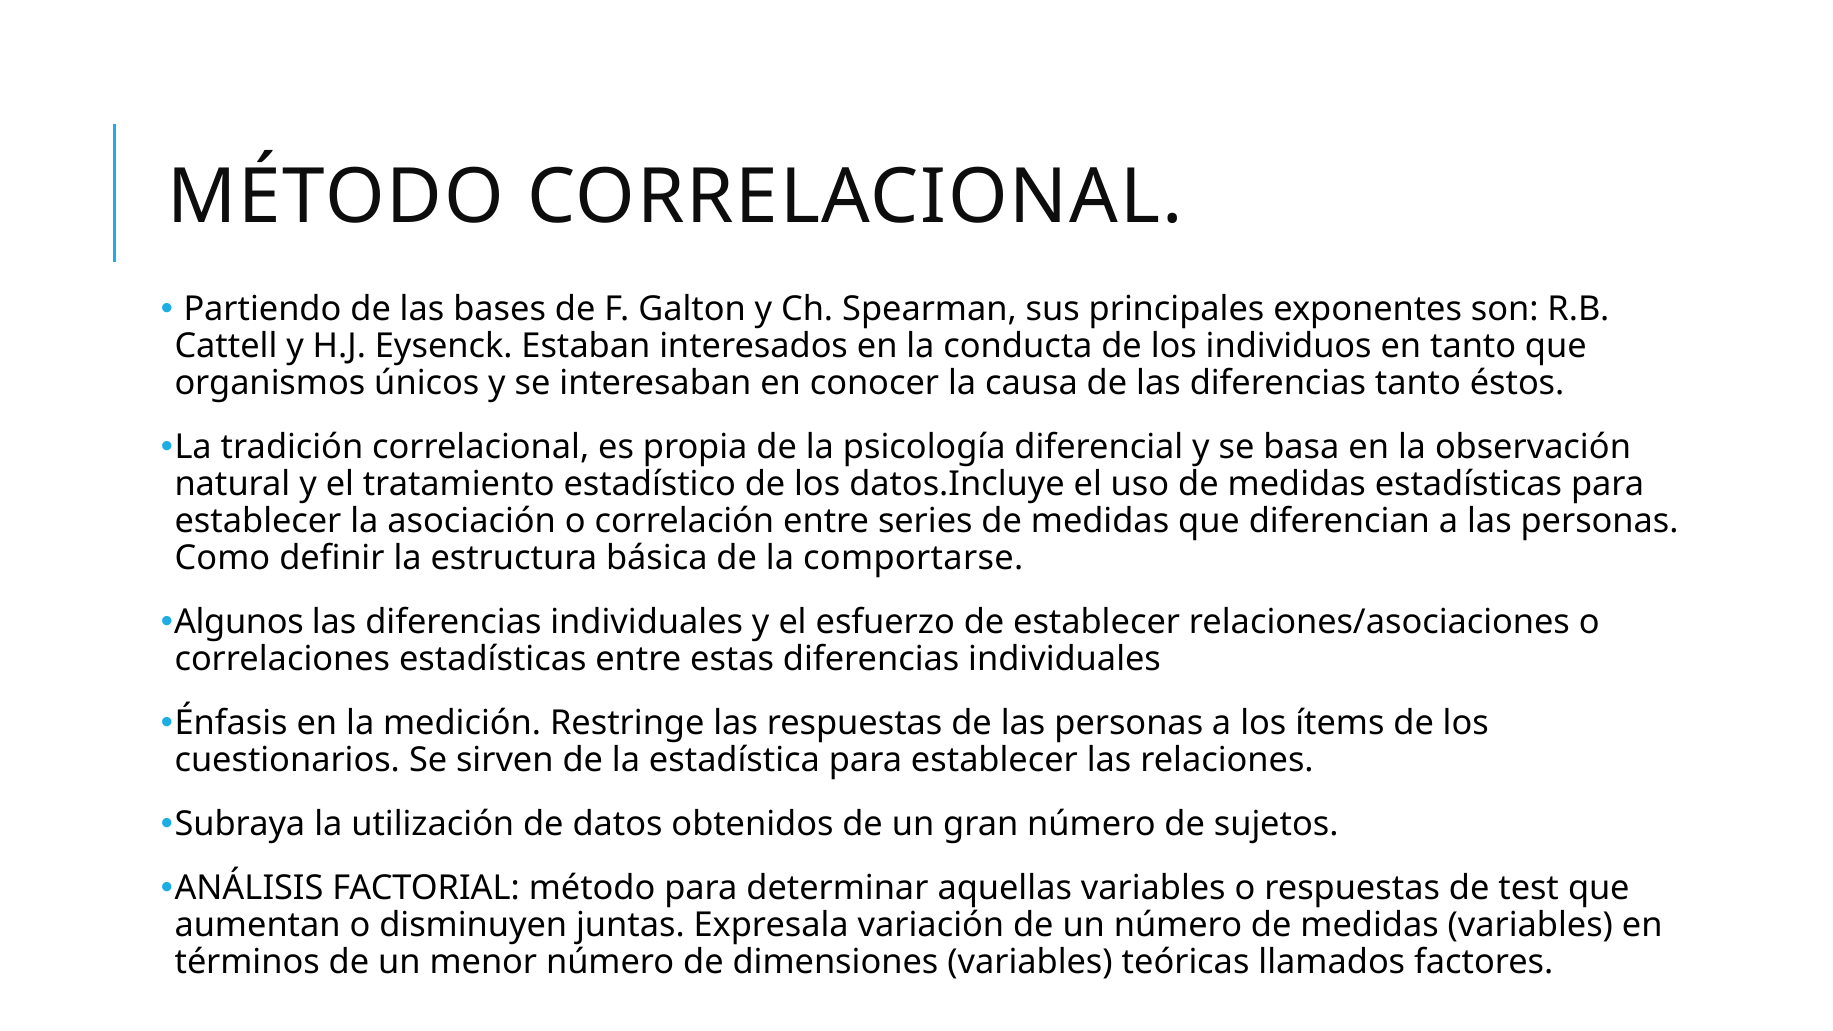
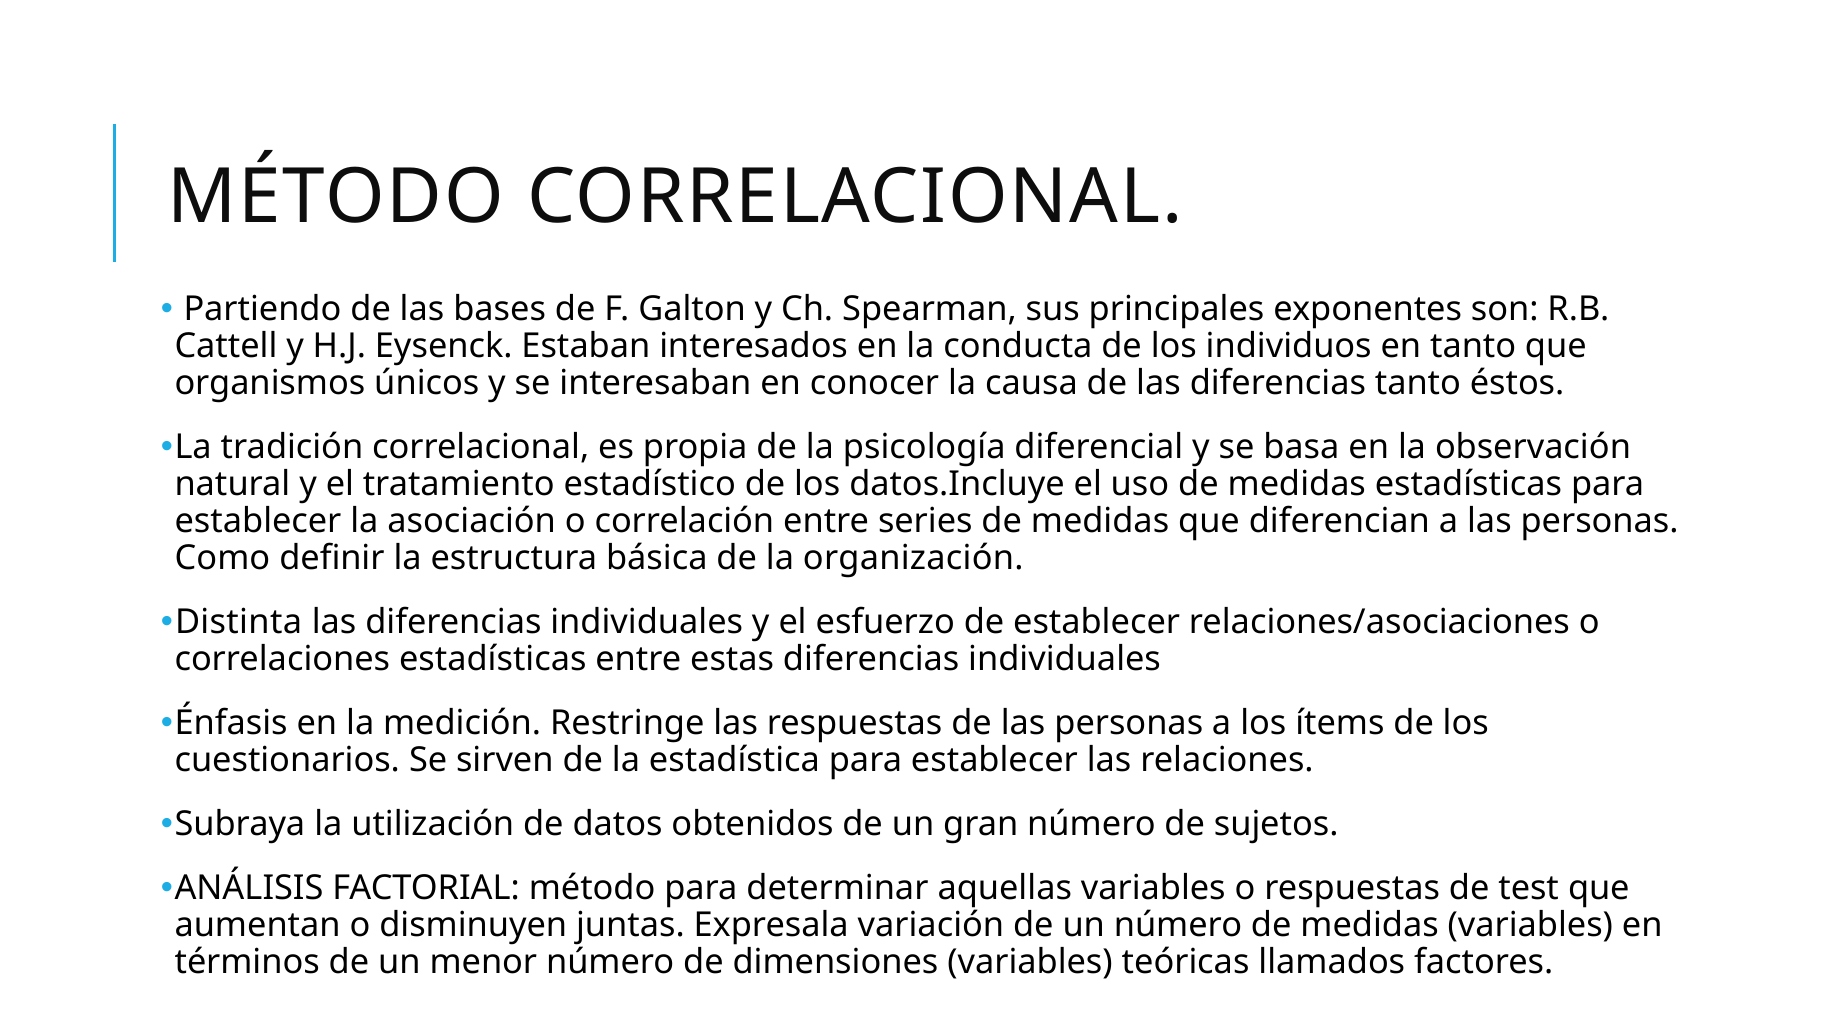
comportarse: comportarse -> organización (913, 559)
Algunos: Algunos -> Distinta (239, 622)
